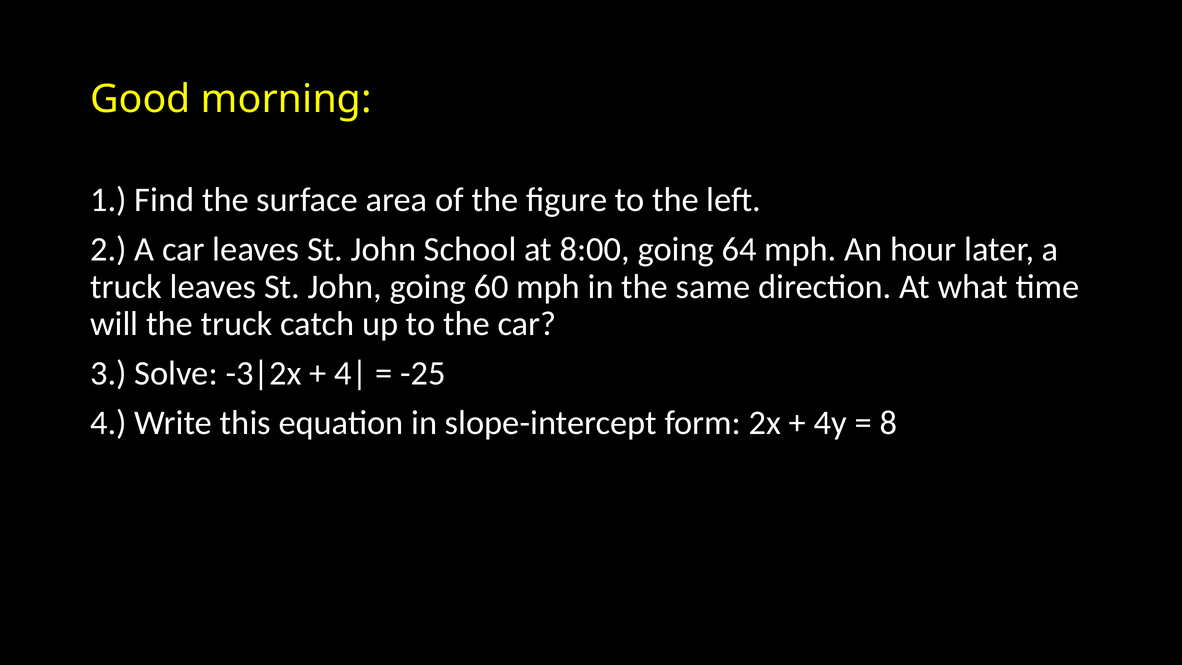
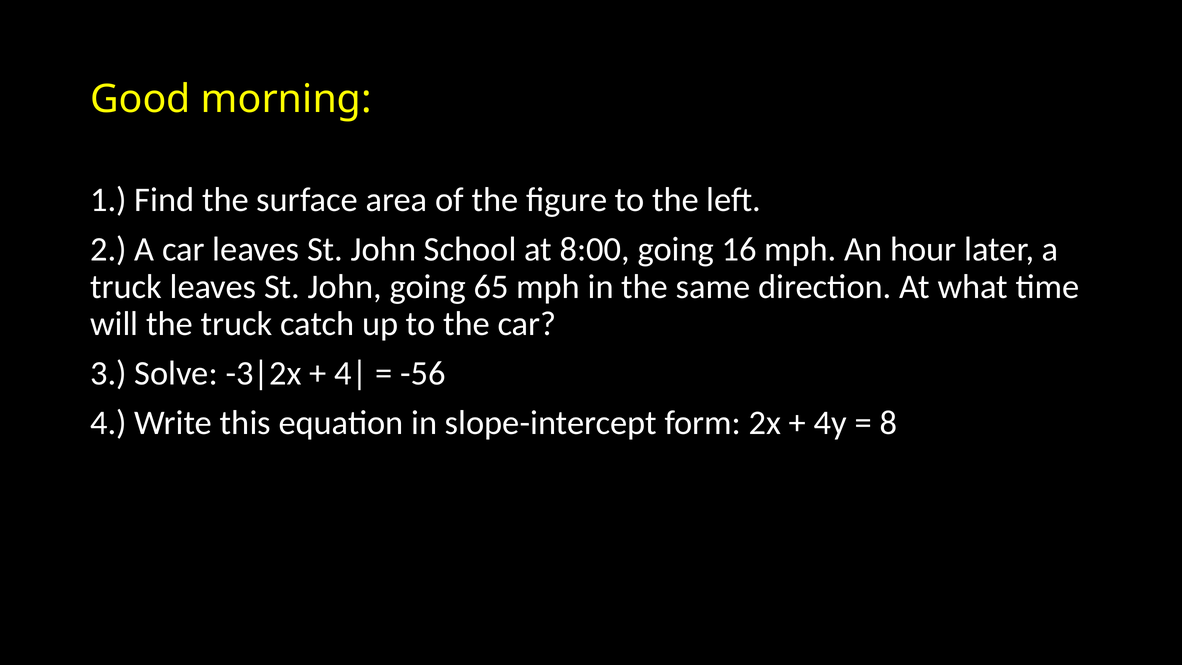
64: 64 -> 16 (739, 249)
60: 60 -> 65 (491, 287)
-25: -25 -> -56 (423, 373)
